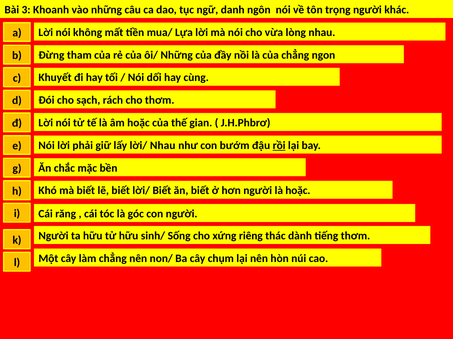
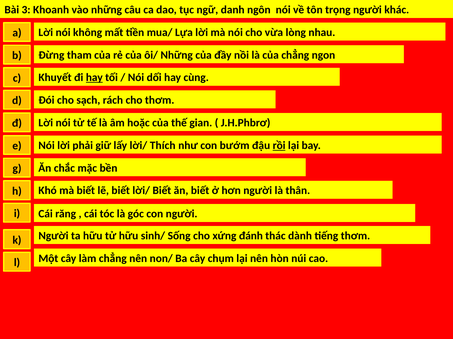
hay underline: none -> present (94, 78)
lời/ Nhau: Nhau -> Thích (163, 146)
là hoặc: hoặc -> thân (298, 191)
riêng: riêng -> đánh (251, 236)
